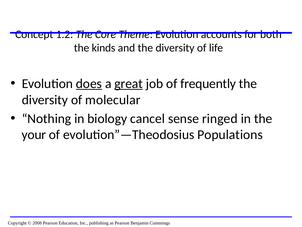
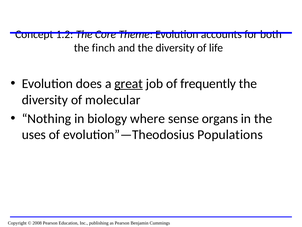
kinds: kinds -> finch (103, 48)
does underline: present -> none (89, 83)
cancel: cancel -> where (148, 118)
ringed: ringed -> organs (220, 118)
your: your -> uses (34, 135)
